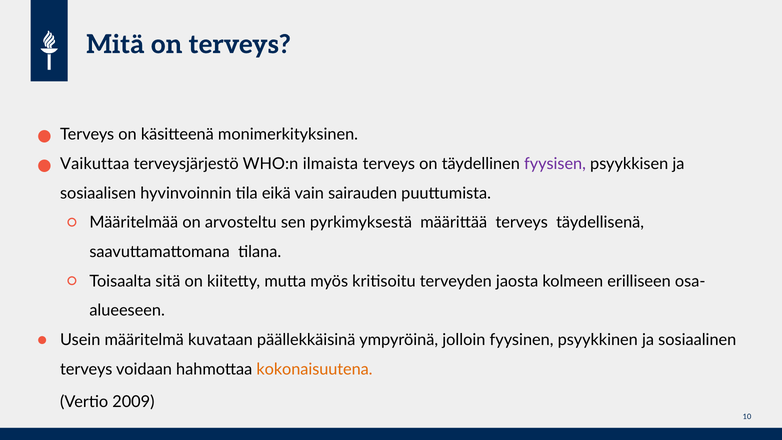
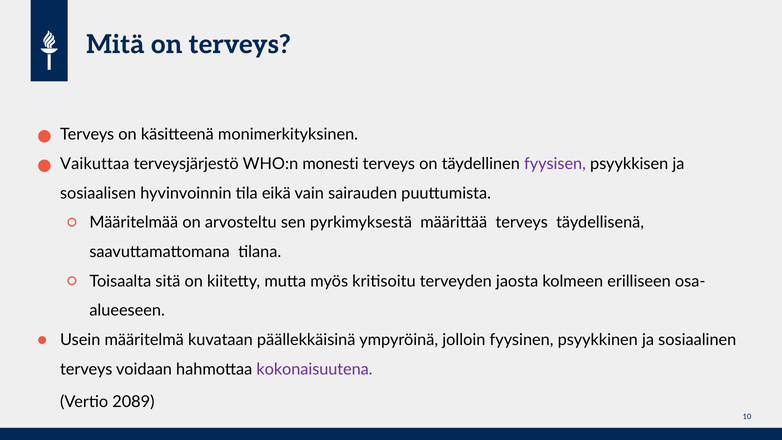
ilmaista: ilmaista -> monesti (331, 164)
kokonaisuutena colour: orange -> purple (315, 369)
2009: 2009 -> 2089 (133, 402)
